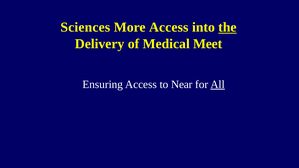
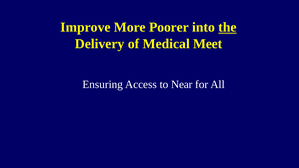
Sciences: Sciences -> Improve (85, 27)
More Access: Access -> Poorer (169, 27)
All underline: present -> none (218, 85)
